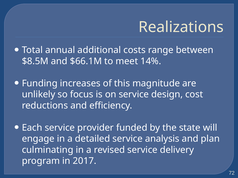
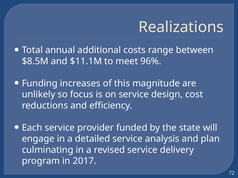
$66.1M: $66.1M -> $11.1M (86, 61)
14%: 14% -> 96% (151, 61)
